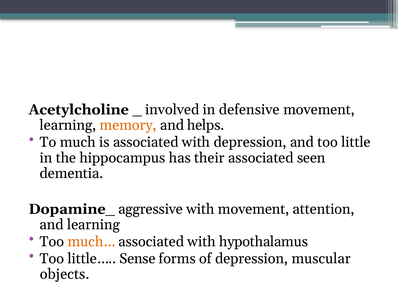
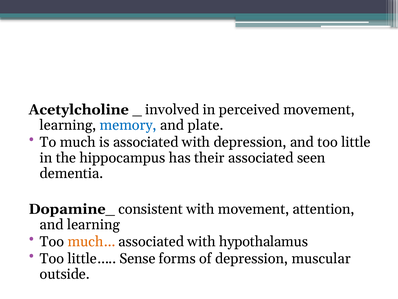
defensive: defensive -> perceived (249, 109)
memory colour: orange -> blue (128, 125)
helps: helps -> plate (206, 125)
aggressive: aggressive -> consistent (151, 209)
objects: objects -> outside (65, 274)
